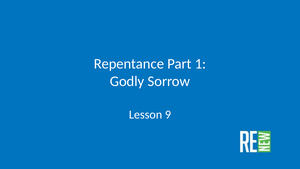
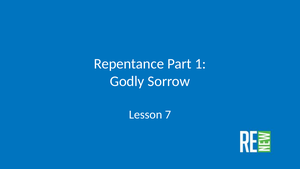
9: 9 -> 7 (168, 115)
